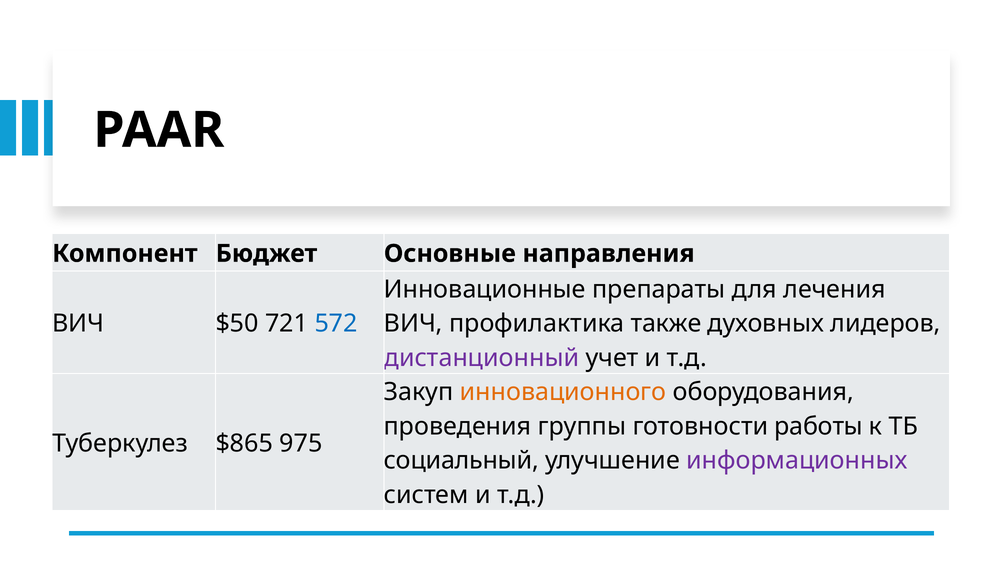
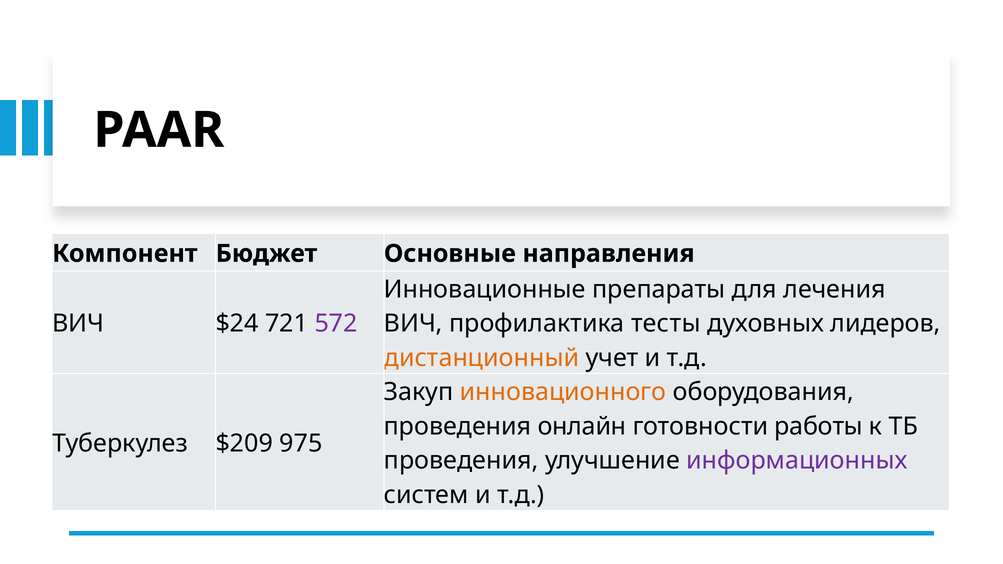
$50: $50 -> $24 (237, 324)
572 colour: blue -> purple (336, 324)
также: также -> тесты (666, 324)
дистанционный colour: purple -> orange (481, 358)
группы: группы -> онлайн (582, 427)
$865: $865 -> $209 (244, 444)
социальный: социальный -> проведения (461, 461)
